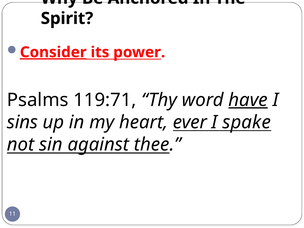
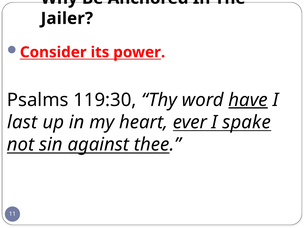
Spirit: Spirit -> Jailer (67, 18)
Consider underline: present -> none (53, 52)
119:71: 119:71 -> 119:30 (105, 100)
sins: sins -> last (22, 122)
